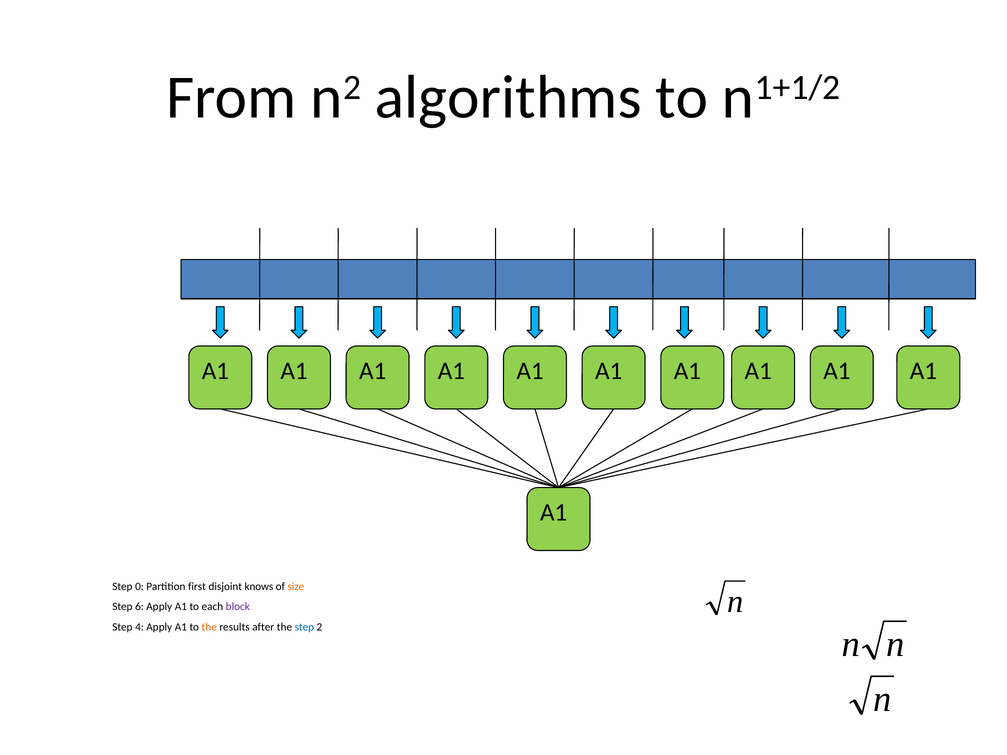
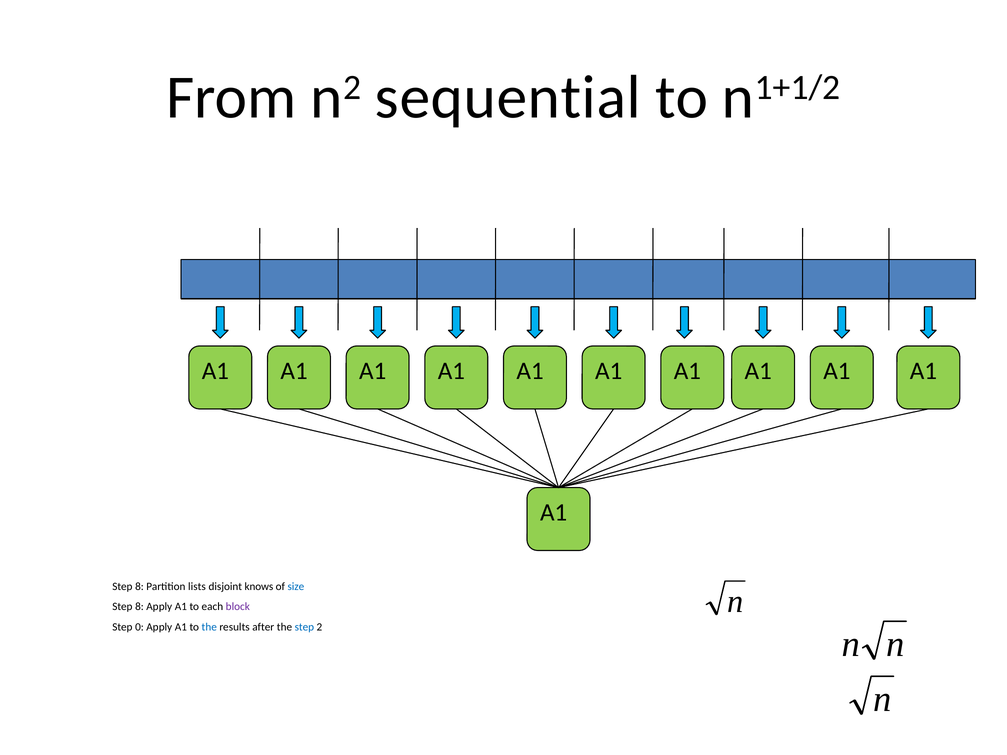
algorithms: algorithms -> sequential (508, 97)
0: 0 -> 8 (139, 587)
first: first -> lists (197, 587)
size colour: orange -> blue (296, 587)
6: 6 -> 8 (139, 607)
4: 4 -> 0 (139, 627)
the colour: orange -> blue (209, 627)
